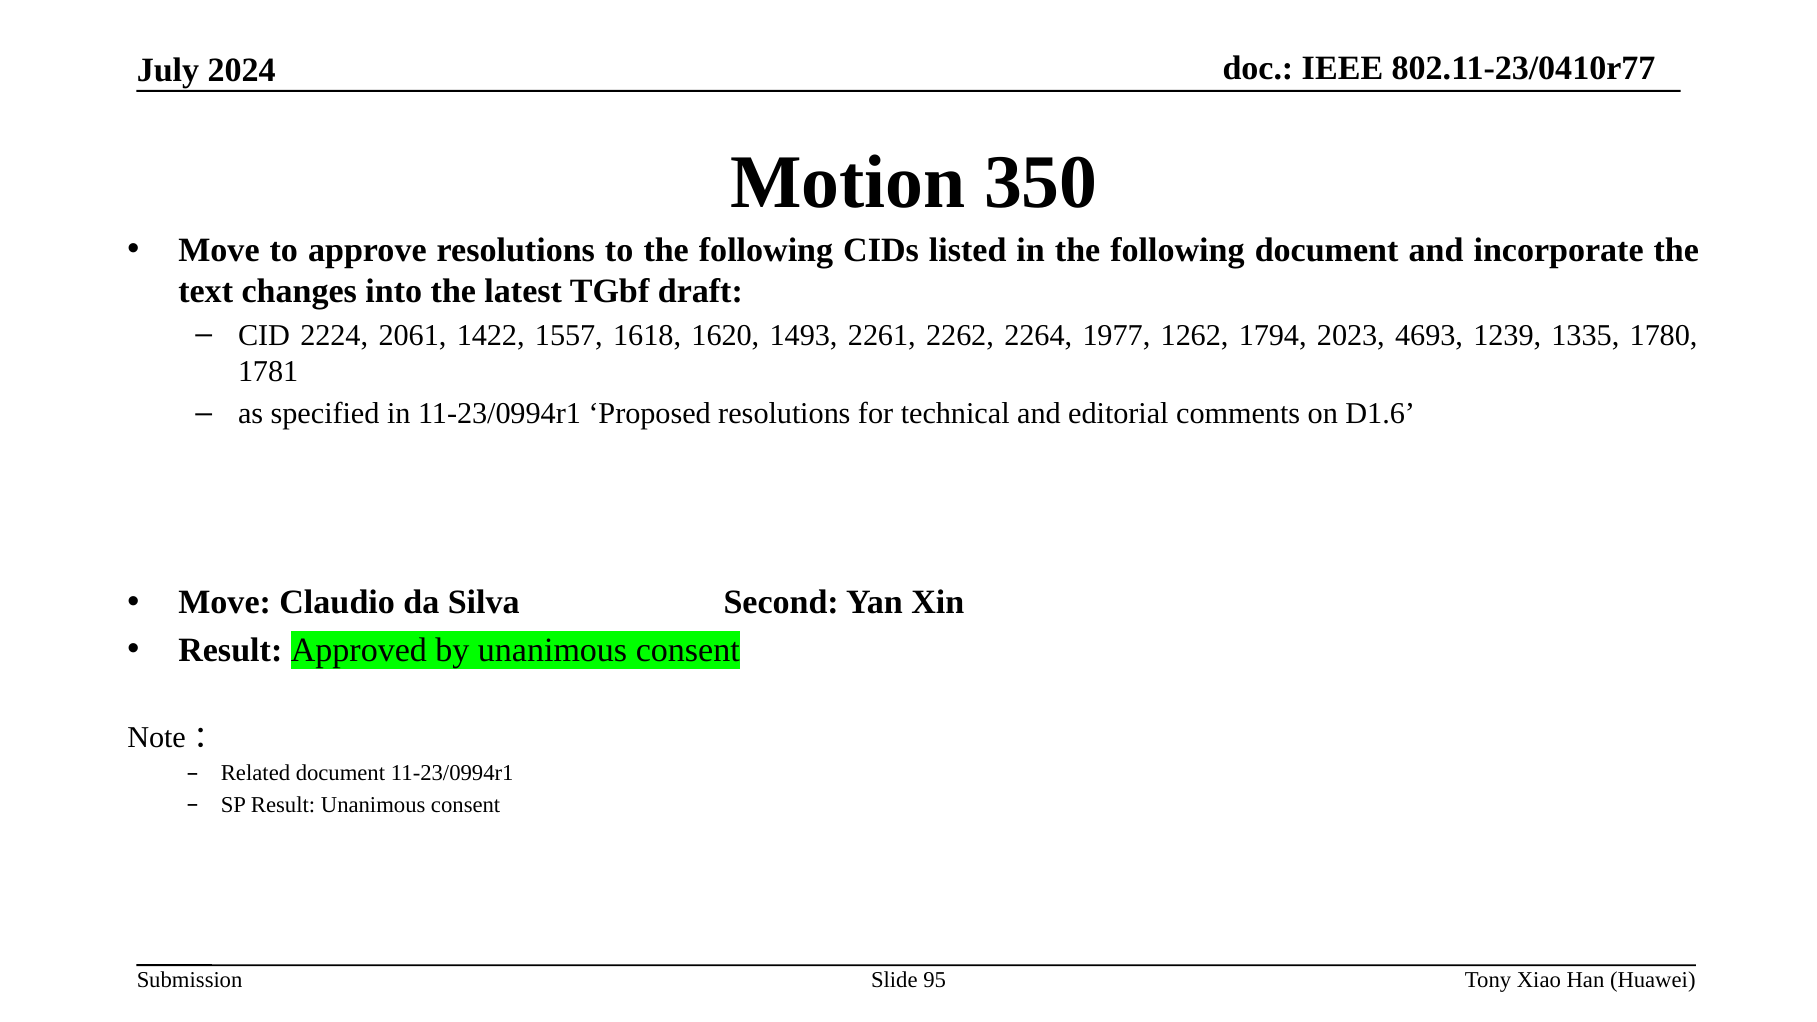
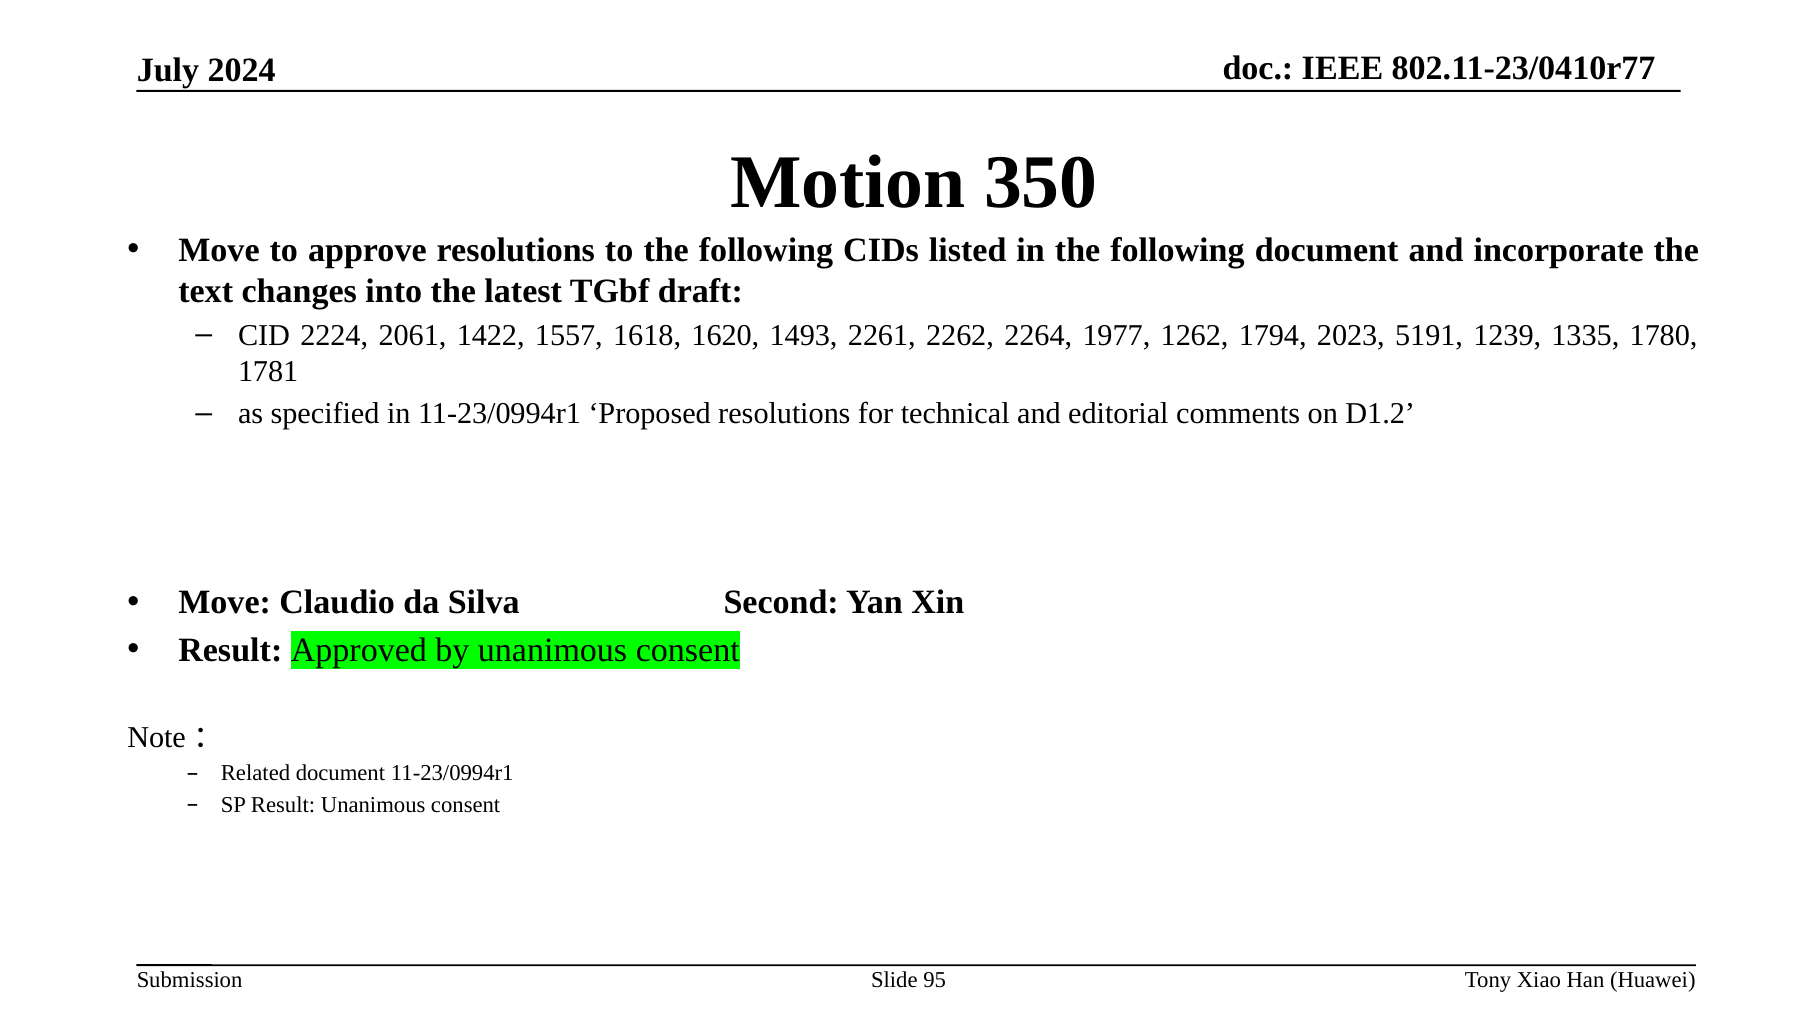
4693: 4693 -> 5191 (1429, 335)
D1.6: D1.6 -> D1.2 (1380, 414)
